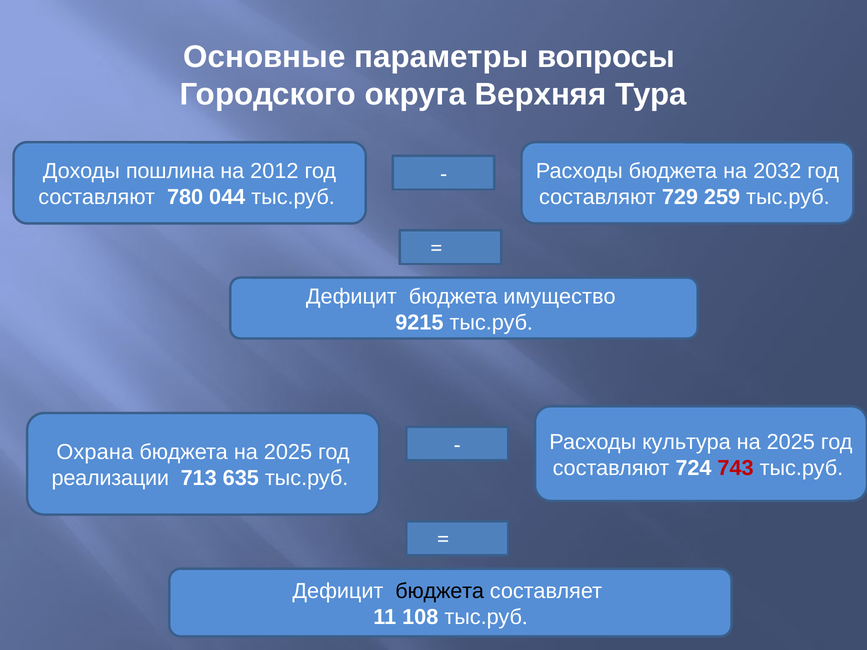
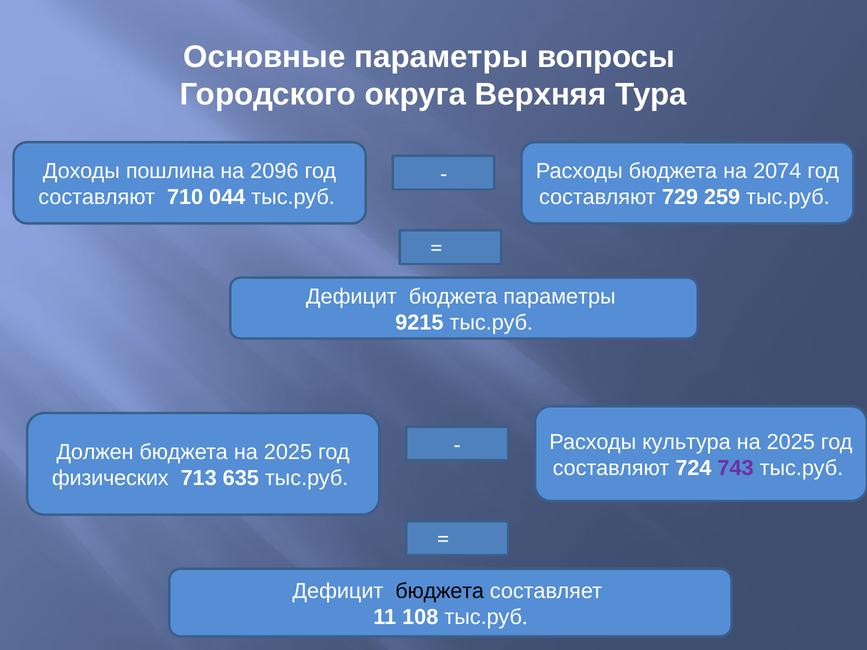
2012: 2012 -> 2096 (274, 171)
2032: 2032 -> 2074 (777, 171)
780: 780 -> 710 (185, 197)
бюджета имущество: имущество -> параметры (560, 297)
Охрана: Охрана -> Должен (95, 452)
743 colour: red -> purple (736, 468)
реализации: реализации -> физических (110, 479)
